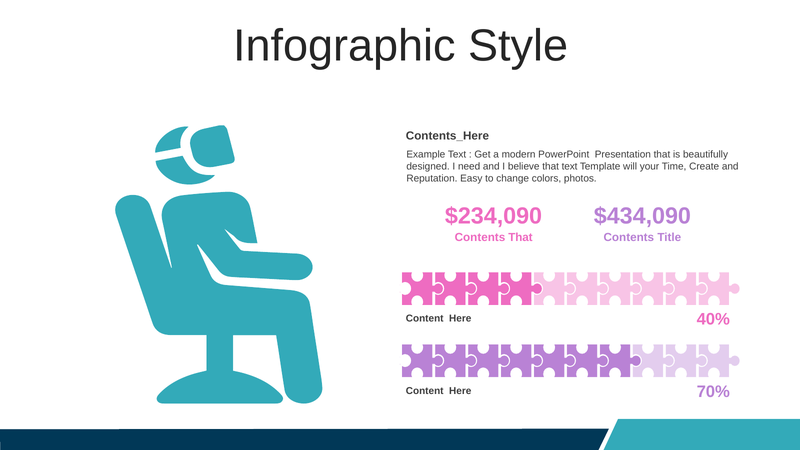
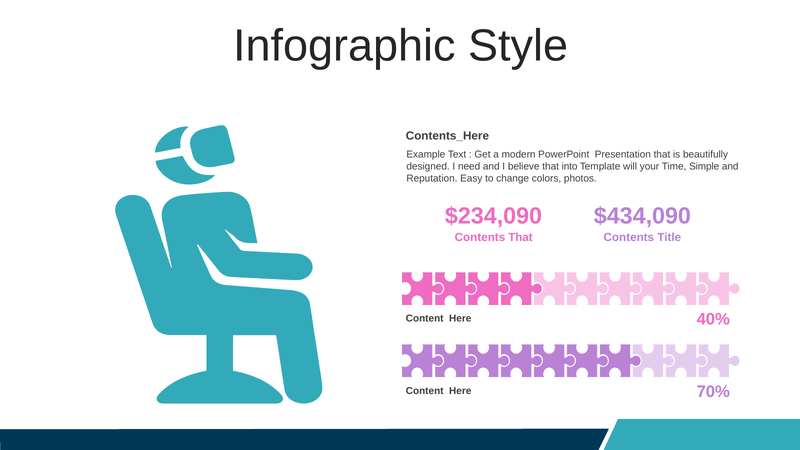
that text: text -> into (570, 166)
Create: Create -> Simple (704, 166)
